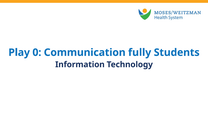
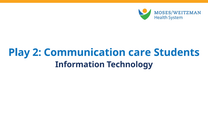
0: 0 -> 2 (37, 52)
fully: fully -> care (140, 52)
